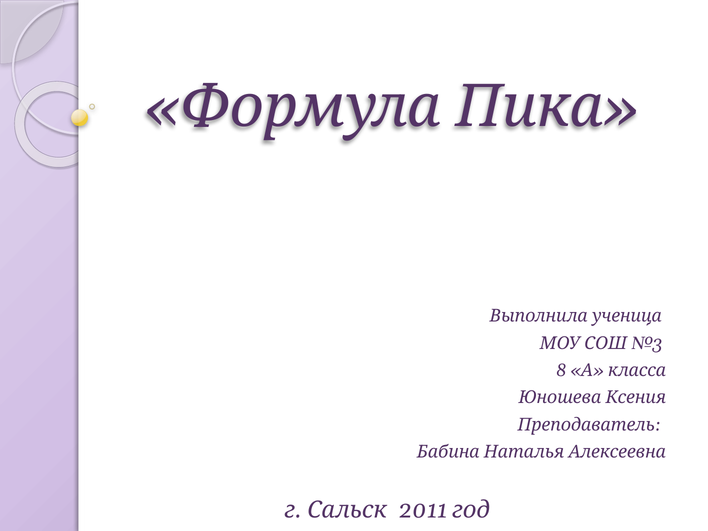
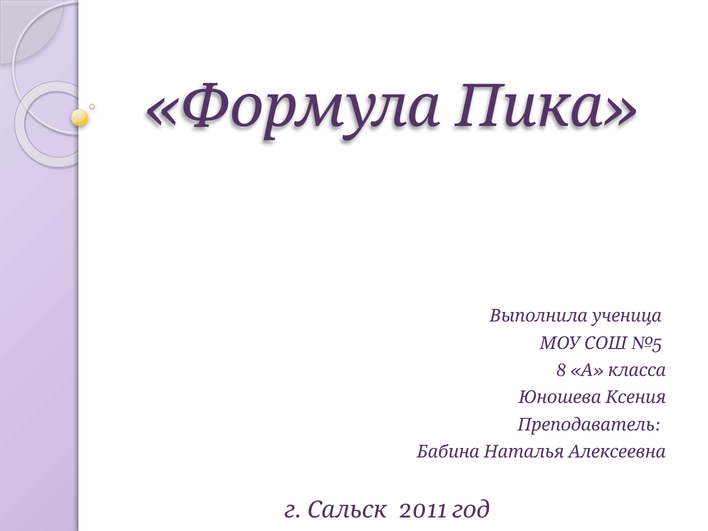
№3: №3 -> №5 (647, 343)
